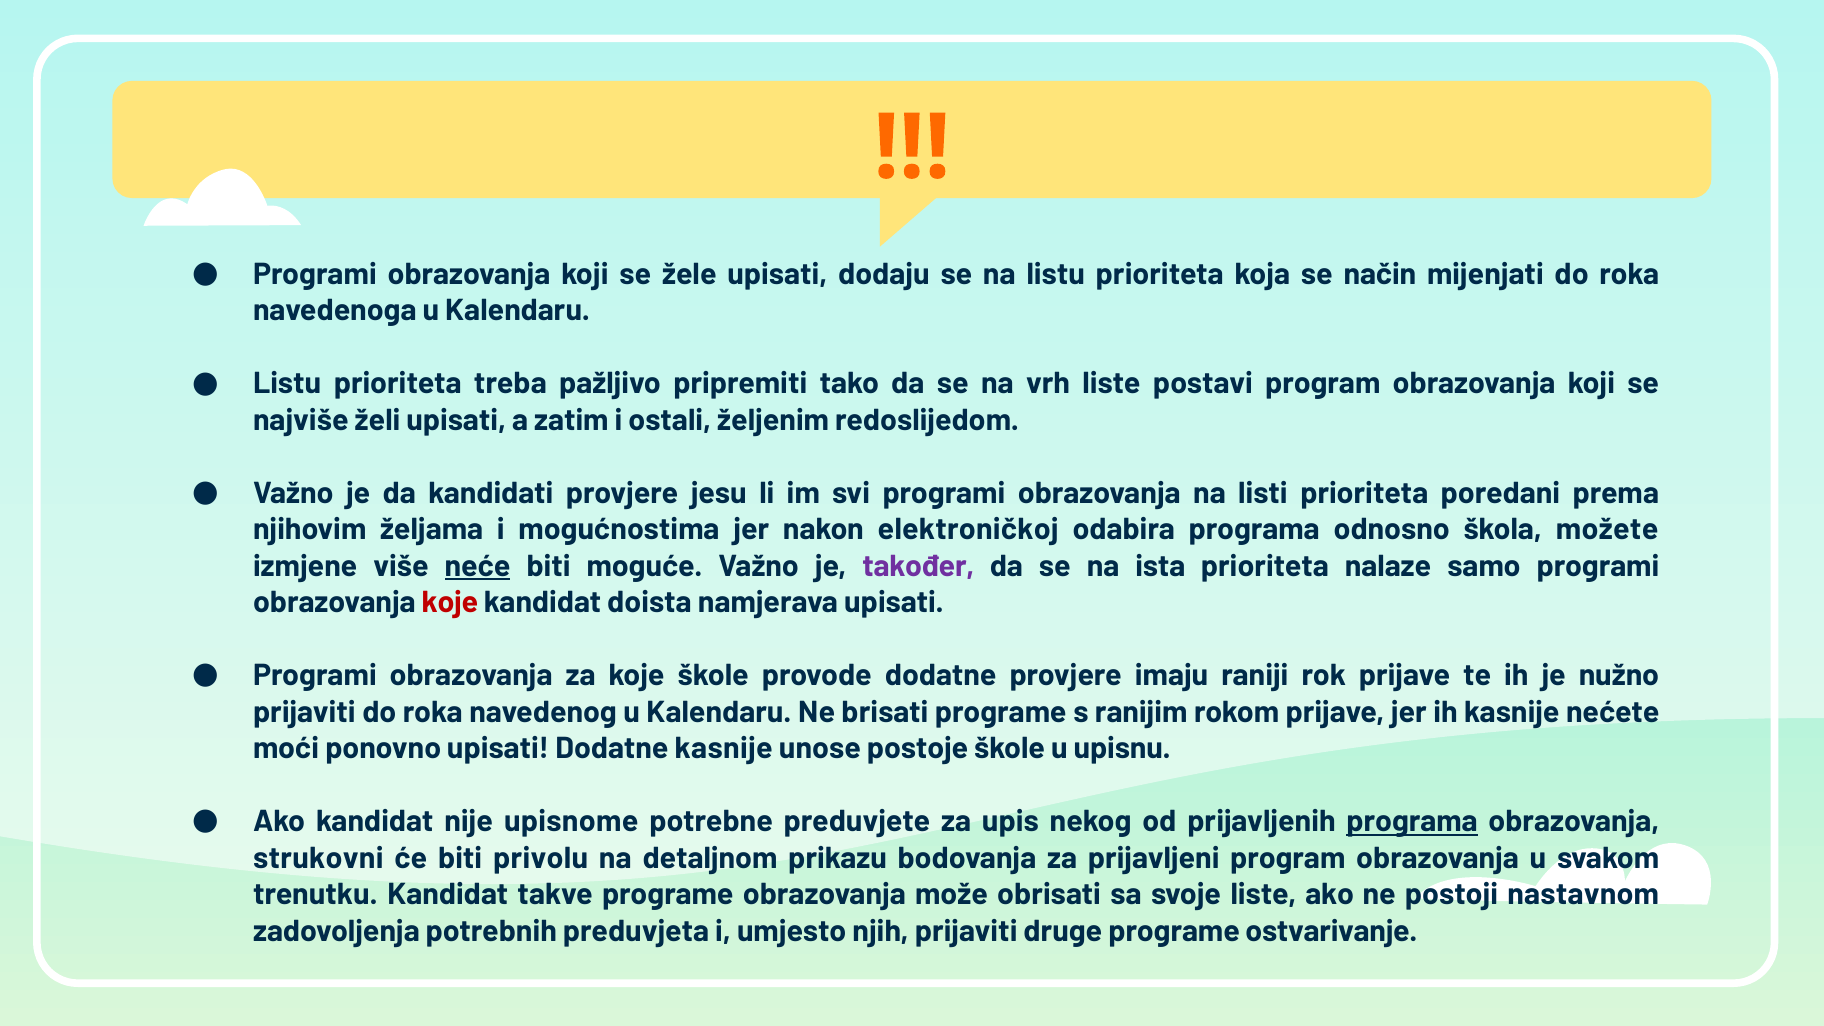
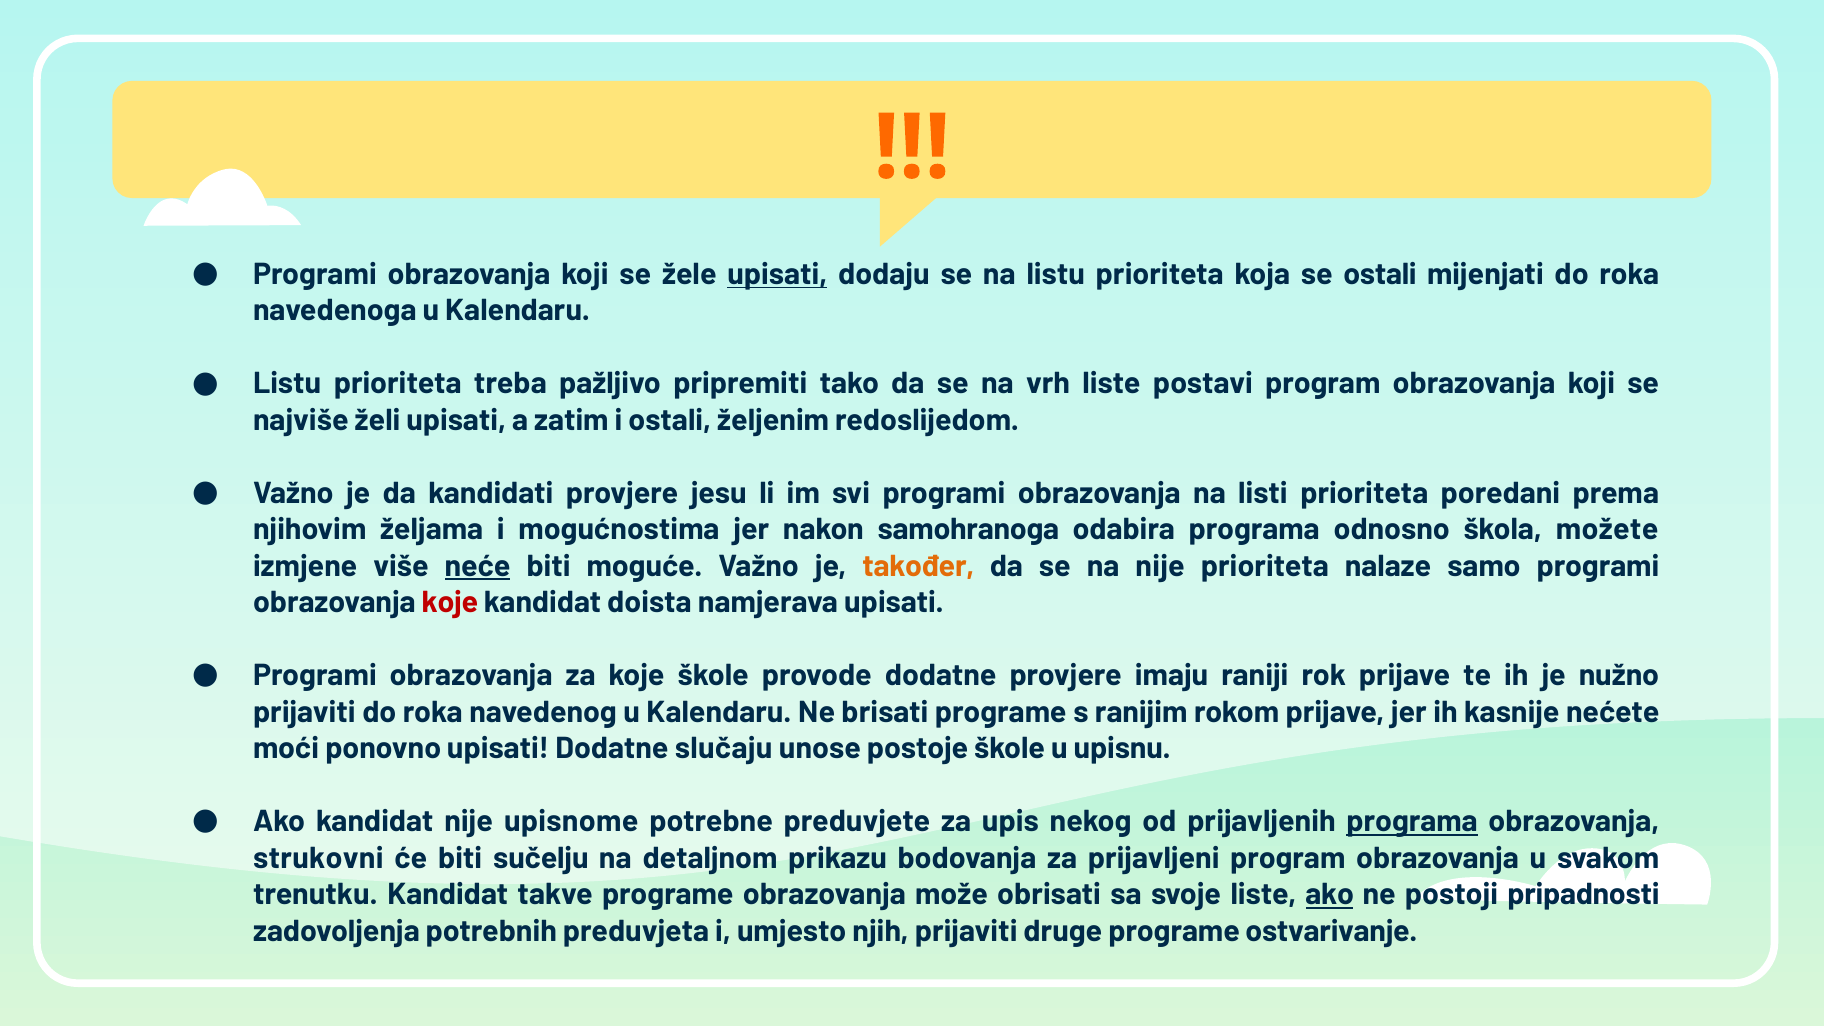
upisati underline: none -> present (777, 274)
se način: način -> ostali (1380, 274)
elektroničkoj: elektroničkoj -> samohranoga (968, 530)
također colour: purple -> orange (918, 566)
na ista: ista -> nije (1160, 566)
Dodatne kasnije: kasnije -> slučaju (724, 749)
privolu: privolu -> sučelju (541, 858)
ako underline: none -> present (1330, 895)
nastavnom: nastavnom -> pripadnosti (1583, 895)
